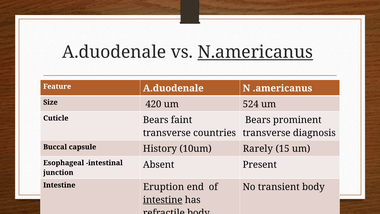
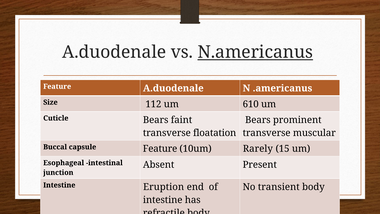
420: 420 -> 112 (153, 104)
524: 524 -> 610 (251, 104)
countries: countries -> floatation (215, 133)
diagnosis: diagnosis -> muscular (314, 133)
capsule History: History -> Feature (160, 149)
intestine underline: present -> none (163, 200)
